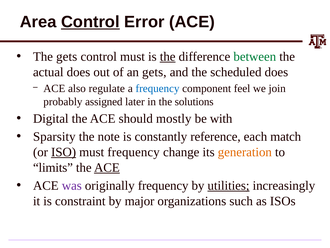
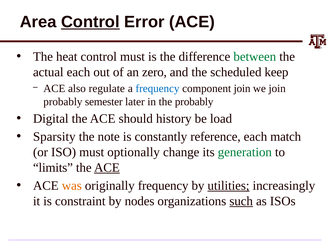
The gets: gets -> heat (67, 56)
the underline: present -> none (168, 56)
actual does: does -> each (78, 72)
an gets: gets -> zero (154, 72)
scheduled does: does -> keep (276, 72)
component feel: feel -> join (242, 88)
assigned: assigned -> semester (104, 101)
the solutions: solutions -> probably (194, 101)
mostly: mostly -> history (174, 118)
with: with -> load (221, 118)
ISO underline: present -> none (64, 152)
must frequency: frequency -> optionally (134, 152)
generation colour: orange -> green (245, 152)
was colour: purple -> orange (72, 185)
major: major -> nodes (140, 201)
such underline: none -> present (241, 201)
